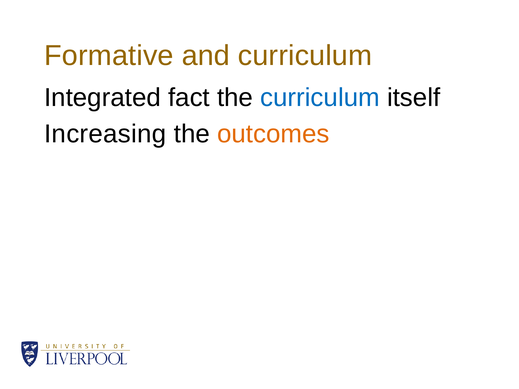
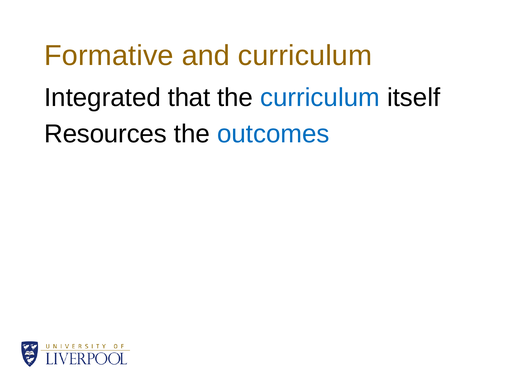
fact: fact -> that (189, 98)
Increasing: Increasing -> Resources (105, 134)
outcomes colour: orange -> blue (273, 134)
